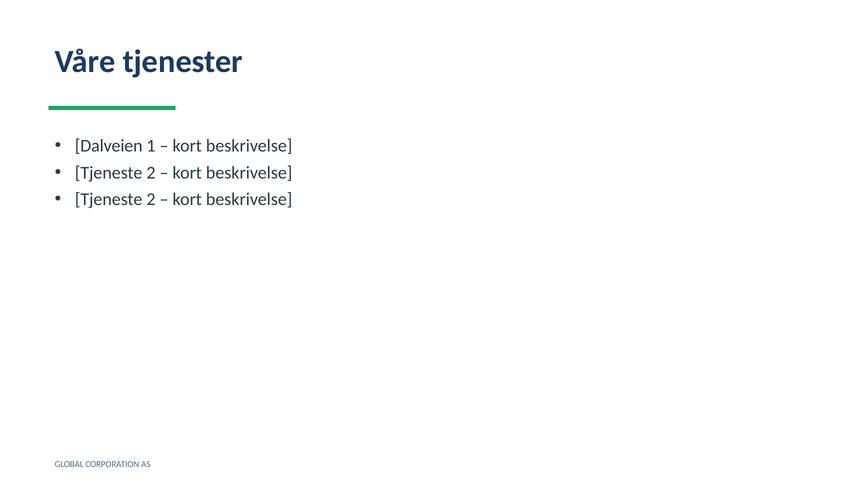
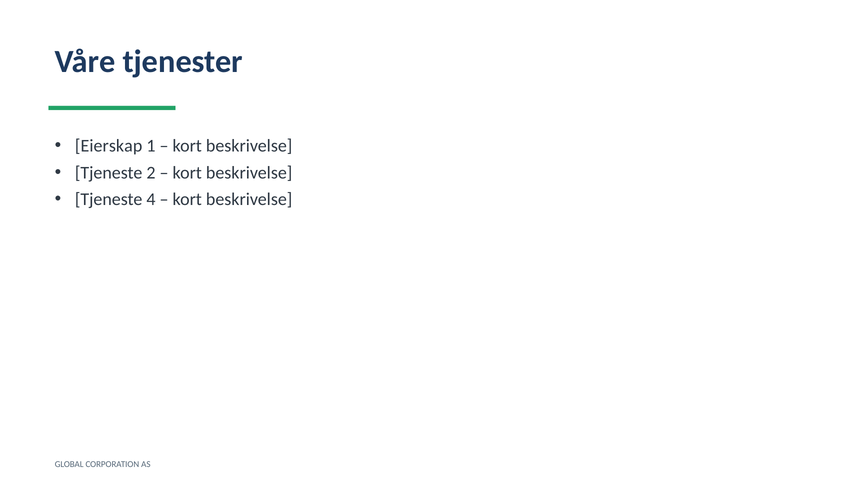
Dalveien: Dalveien -> Eierskap (109, 146)
2: 2 -> 4 (151, 200)
